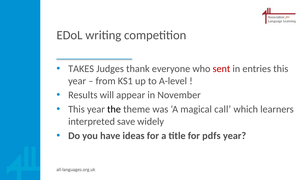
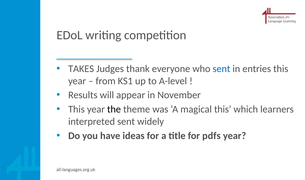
sent colour: red -> blue (221, 69)
magical call: call -> this (223, 109)
interpreted save: save -> sent (126, 121)
